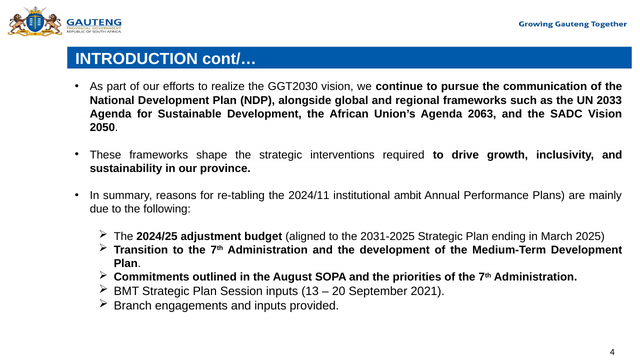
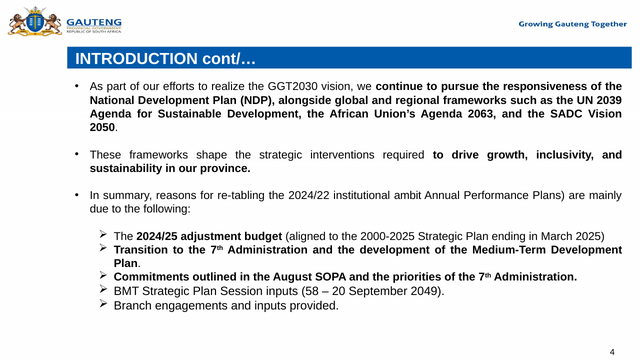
communication: communication -> responsiveness (545, 87)
2033: 2033 -> 2039 (609, 100)
2024/11: 2024/11 -> 2024/22 (309, 196)
2031-2025: 2031-2025 -> 2000-2025 (388, 236)
13: 13 -> 58 (310, 291)
2021: 2021 -> 2049 (428, 291)
